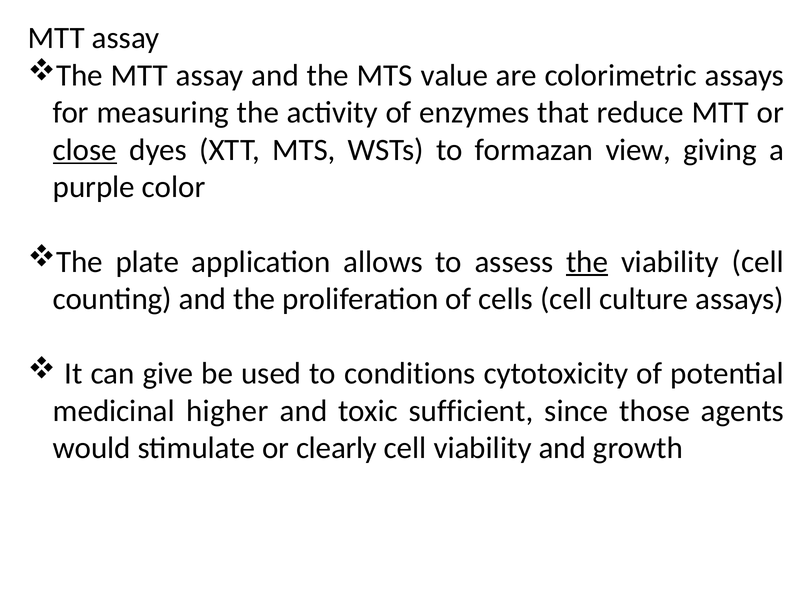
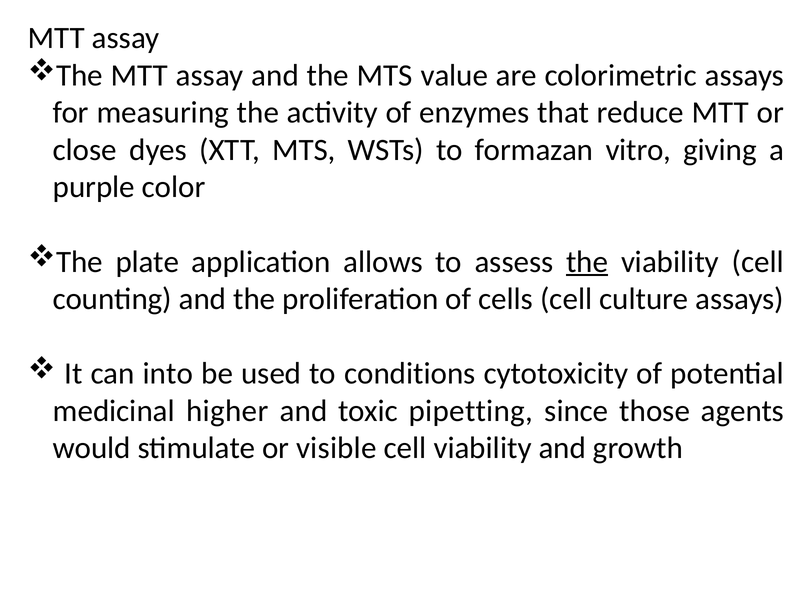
close underline: present -> none (85, 150)
view: view -> vitro (638, 150)
give: give -> into (168, 374)
sufficient: sufficient -> pipetting (471, 411)
clearly: clearly -> visible (336, 448)
